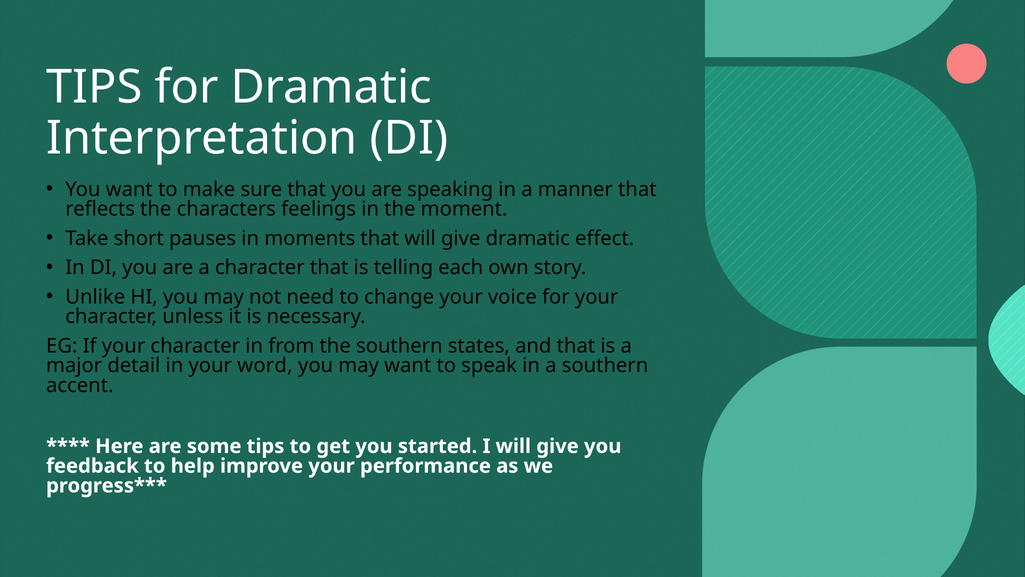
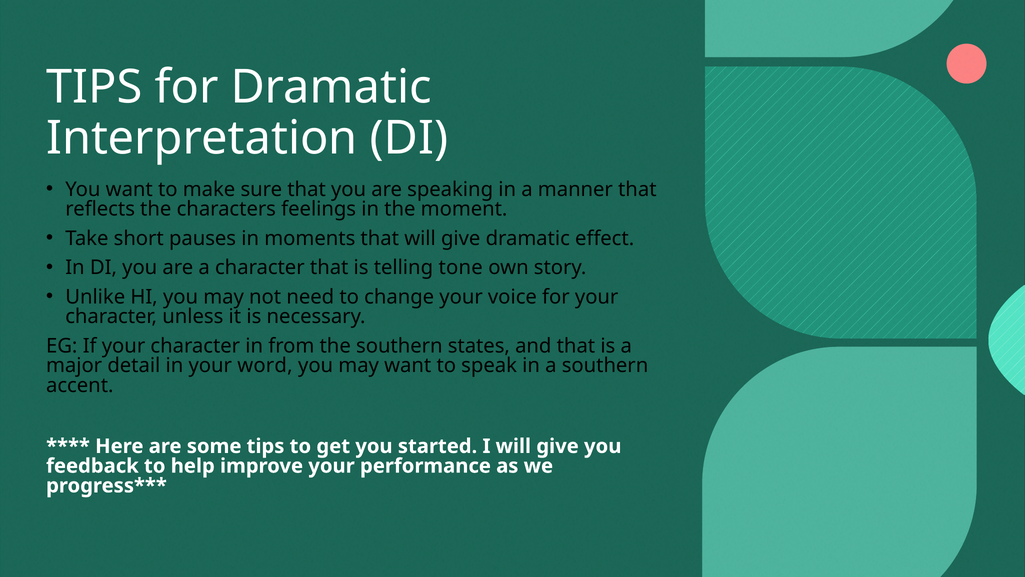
each: each -> tone (461, 267)
